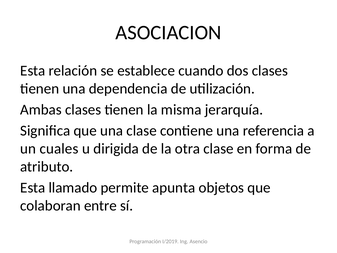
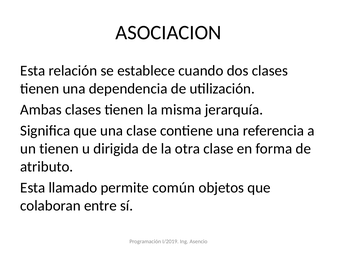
un cuales: cuales -> tienen (59, 149)
apunta: apunta -> común (174, 188)
